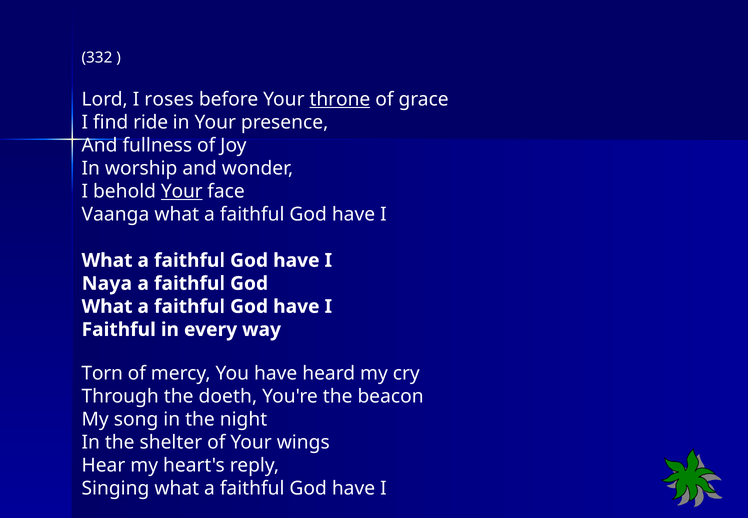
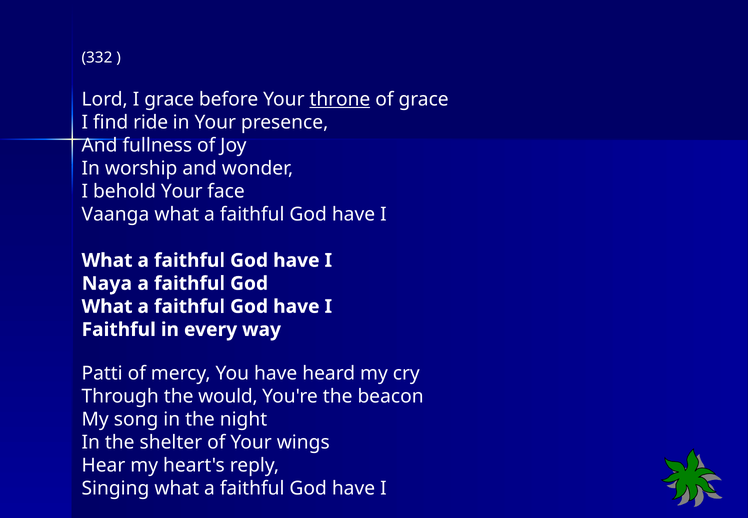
I roses: roses -> grace (169, 99)
Your underline: present -> none (182, 191)
Torn: Torn -> Patti (102, 373)
doeth: doeth -> would (228, 396)
